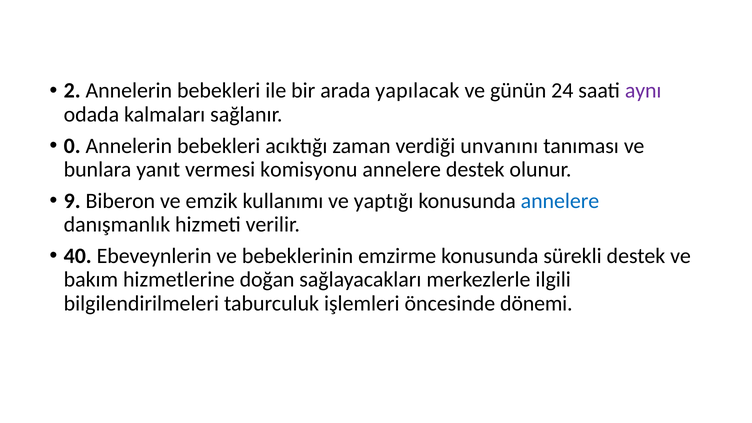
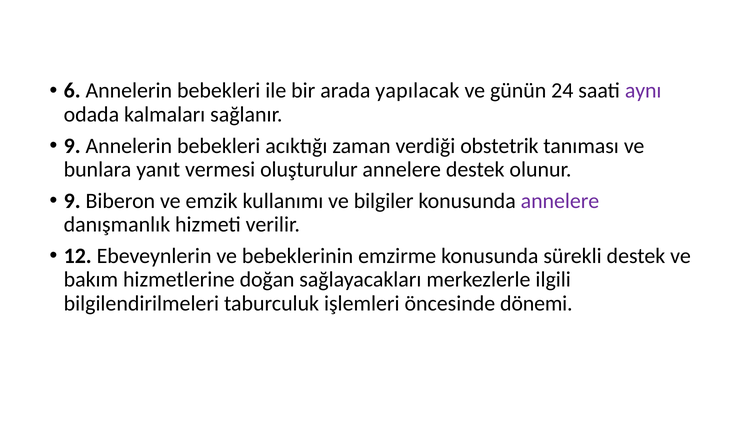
2: 2 -> 6 (72, 91)
0: 0 -> 9 (72, 146)
unvanını: unvanını -> obstetrik (499, 146)
komisyonu: komisyonu -> oluşturulur (309, 169)
yaptığı: yaptığı -> bilgiler (384, 201)
annelere colour: blue -> purple (560, 201)
40: 40 -> 12 (78, 256)
